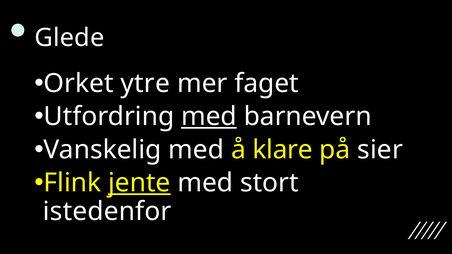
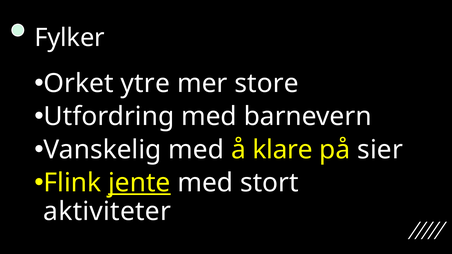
Glede: Glede -> Fylker (70, 38)
faget: faget -> store (266, 83)
med underline: present -> none (209, 117)
istedenfor: istedenfor -> aktiviteter (107, 212)
